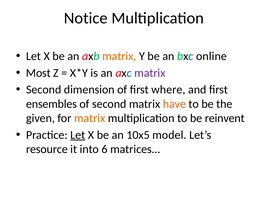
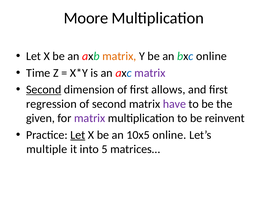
Notice: Notice -> Moore (86, 18)
Most: Most -> Time (38, 73)
Second underline: none -> present (44, 90)
where: where -> allows (168, 90)
ensembles: ensembles -> regression (51, 104)
have colour: orange -> purple (174, 104)
matrix colour: orange -> purple (90, 118)
10x5 model: model -> online (169, 135)
resource: resource -> multiple (47, 149)
6: 6 -> 5 (104, 149)
